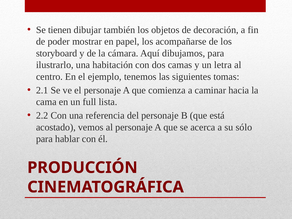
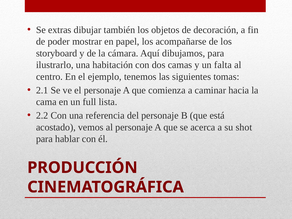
tienen: tienen -> extras (60, 30)
letra: letra -> falta (223, 65)
sólo: sólo -> shot (244, 127)
